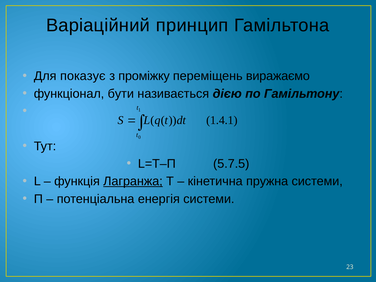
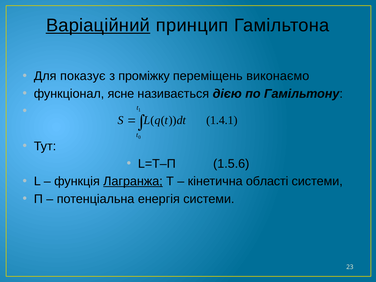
Варіаційний underline: none -> present (98, 25)
виражаємо: виражаємо -> виконаємо (278, 76)
бути: бути -> ясне (121, 94)
5.7.5: 5.7.5 -> 1.5.6 (231, 164)
пружна: пружна -> області (267, 181)
